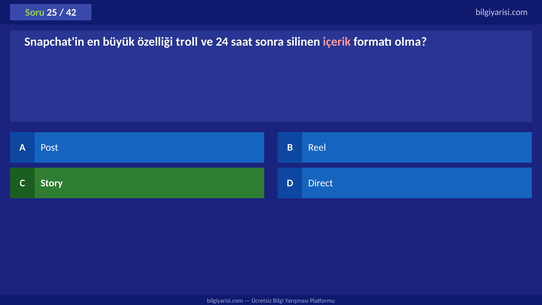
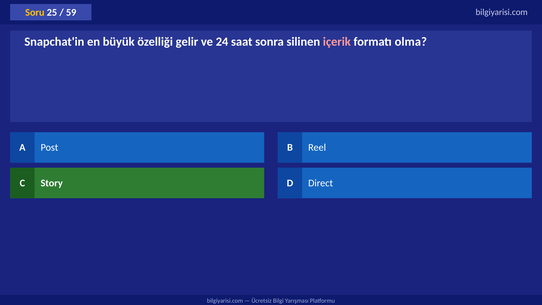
Soru colour: light green -> yellow (35, 12)
42: 42 -> 59 (71, 12)
troll: troll -> gelir (187, 42)
